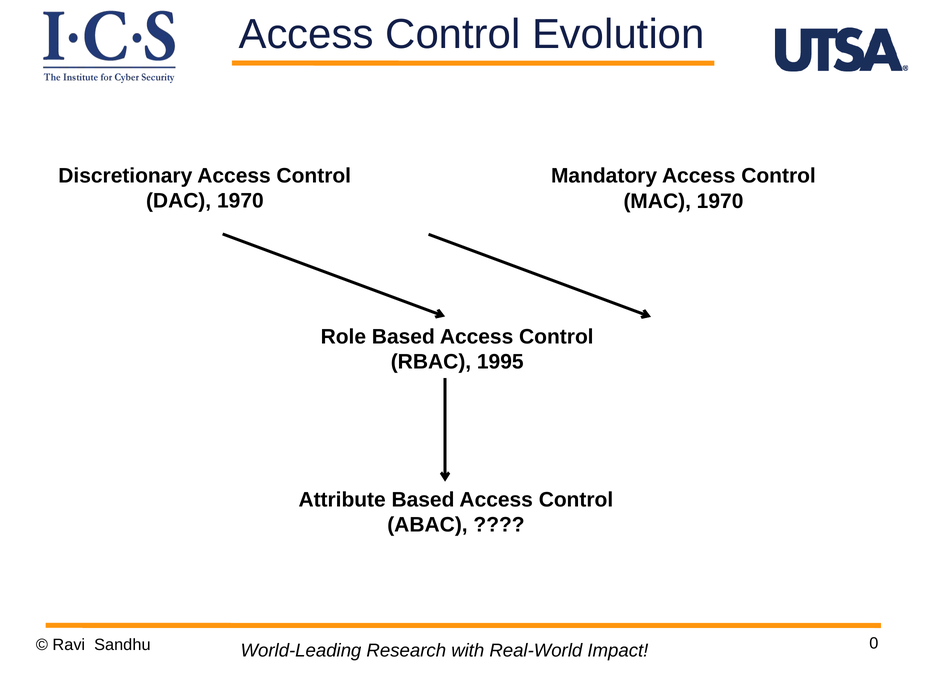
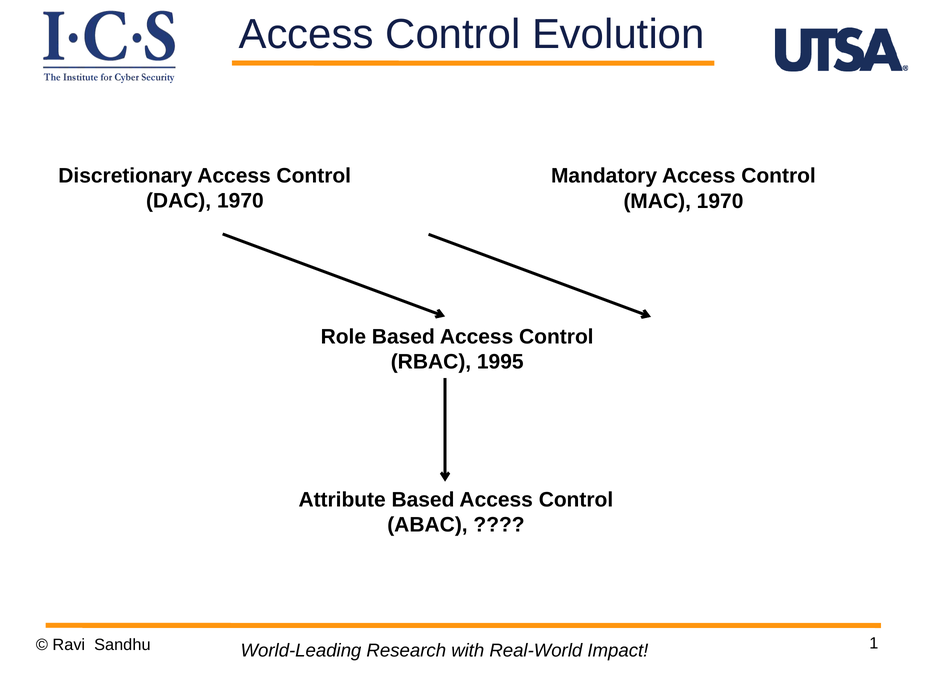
0: 0 -> 1 (874, 643)
